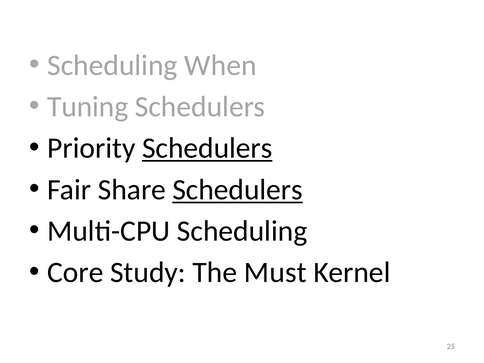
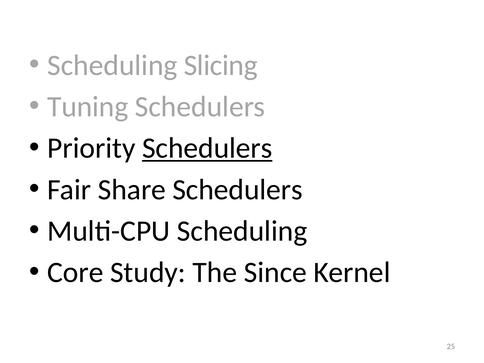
When: When -> Slicing (221, 65)
Schedulers underline: present -> none (238, 190)
Must: Must -> Since (275, 273)
